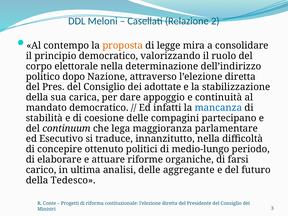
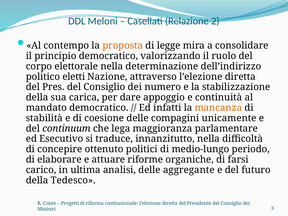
dopo: dopo -> eletti (74, 77)
adottate: adottate -> numero (163, 87)
mancanza colour: blue -> orange (218, 108)
partecipano: partecipano -> unicamente (229, 118)
